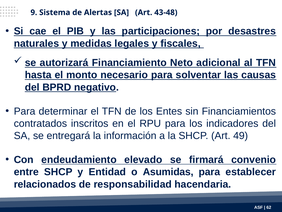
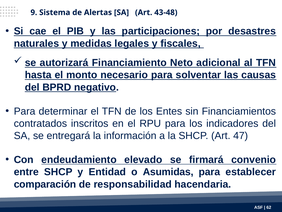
49: 49 -> 47 (241, 135)
relacionados: relacionados -> comparación (45, 184)
